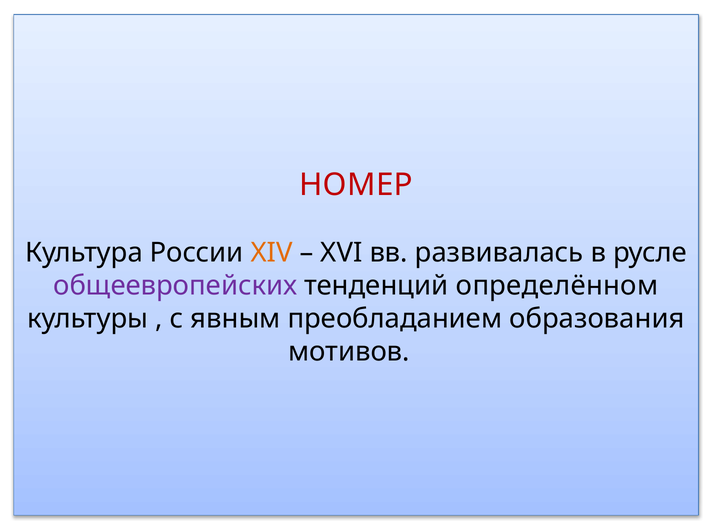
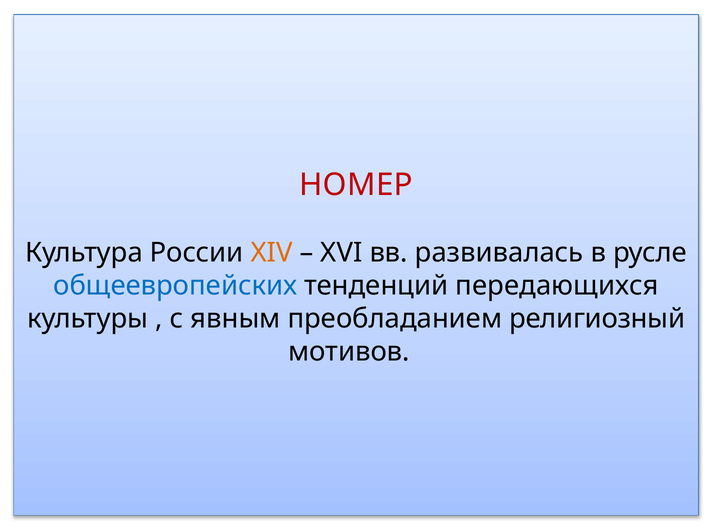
общеевропейских colour: purple -> blue (175, 286)
определённом: определённом -> передающихся (557, 286)
образования: образования -> религиозный (597, 319)
